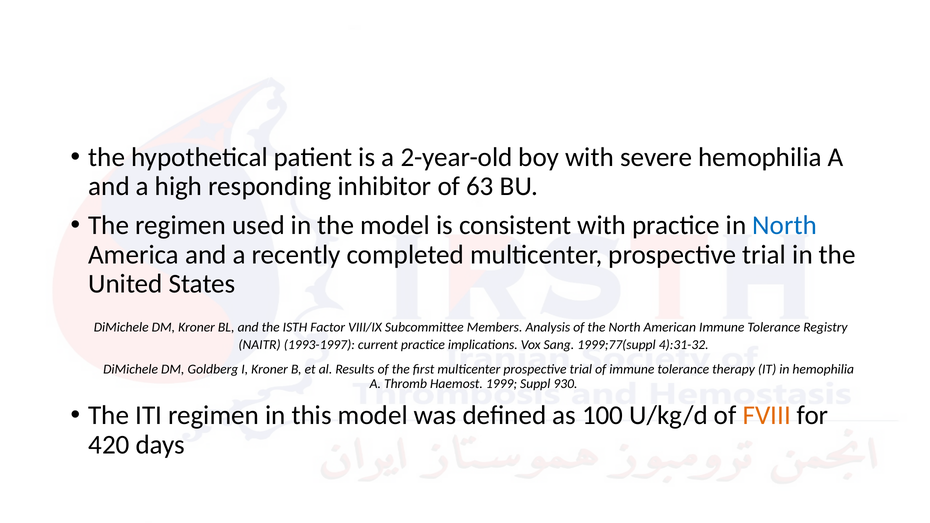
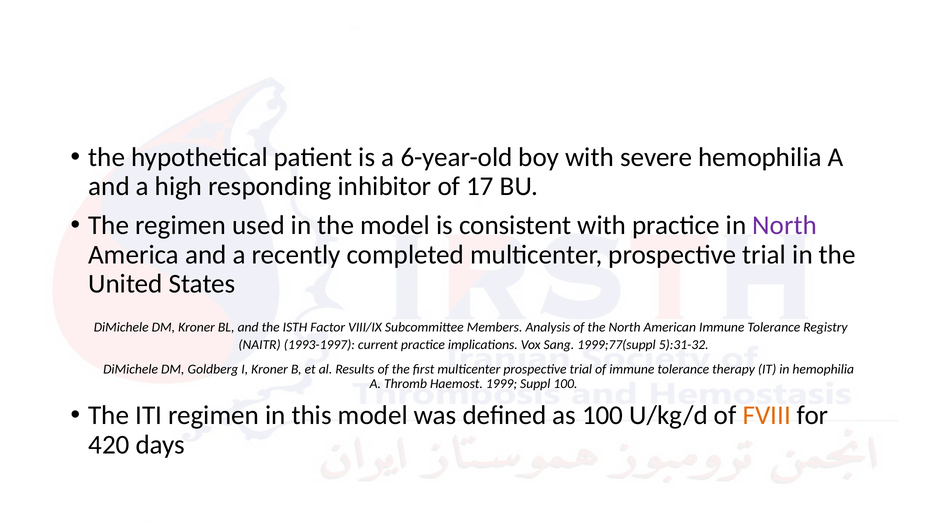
2-year-old: 2-year-old -> 6-year-old (456, 157)
63: 63 -> 17 (480, 186)
North colour: blue -> purple (785, 225)
4):31-32: 4):31-32 -> 5):31-32 (684, 345)
Suppl 930: 930 -> 100 (565, 384)
